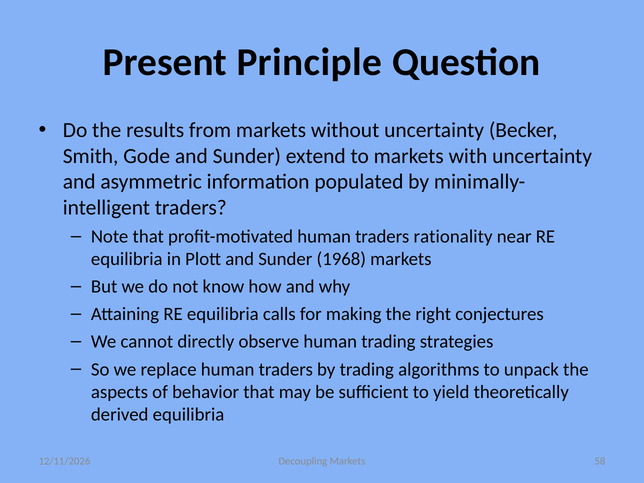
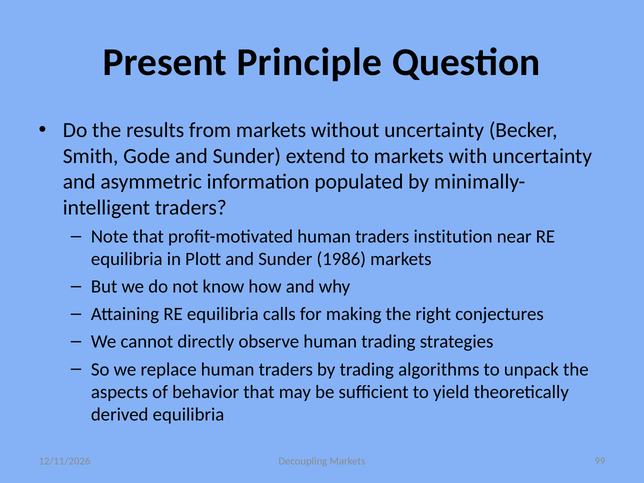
rationality: rationality -> institution (453, 237)
1968: 1968 -> 1986 (341, 259)
58: 58 -> 99 (600, 461)
